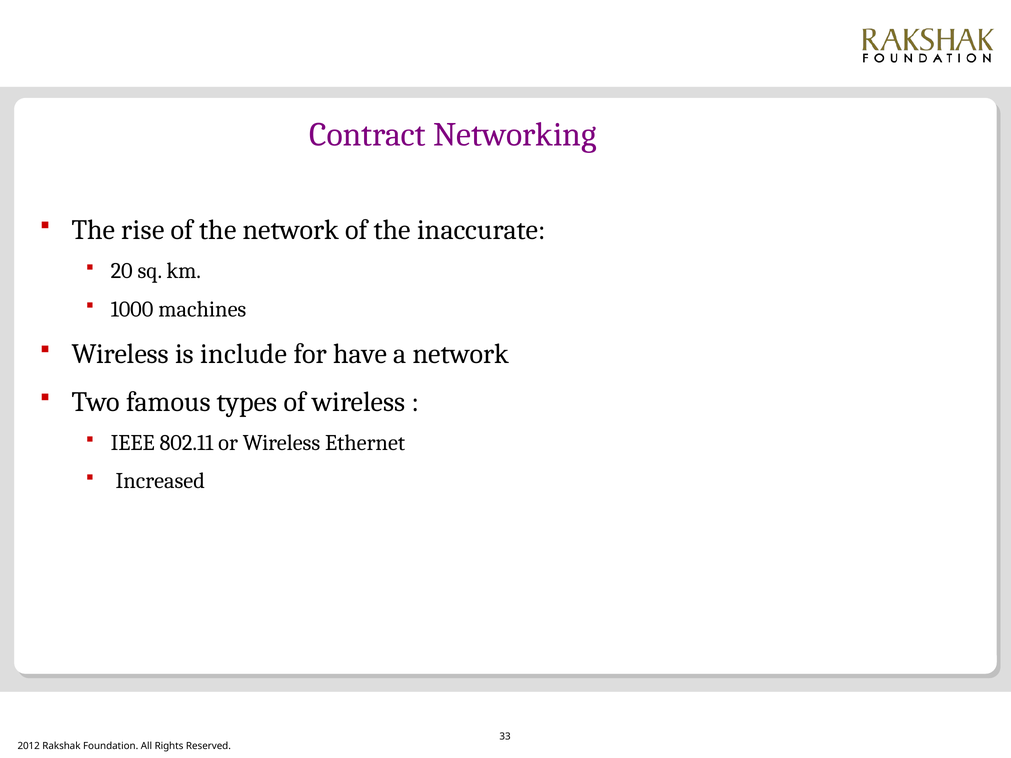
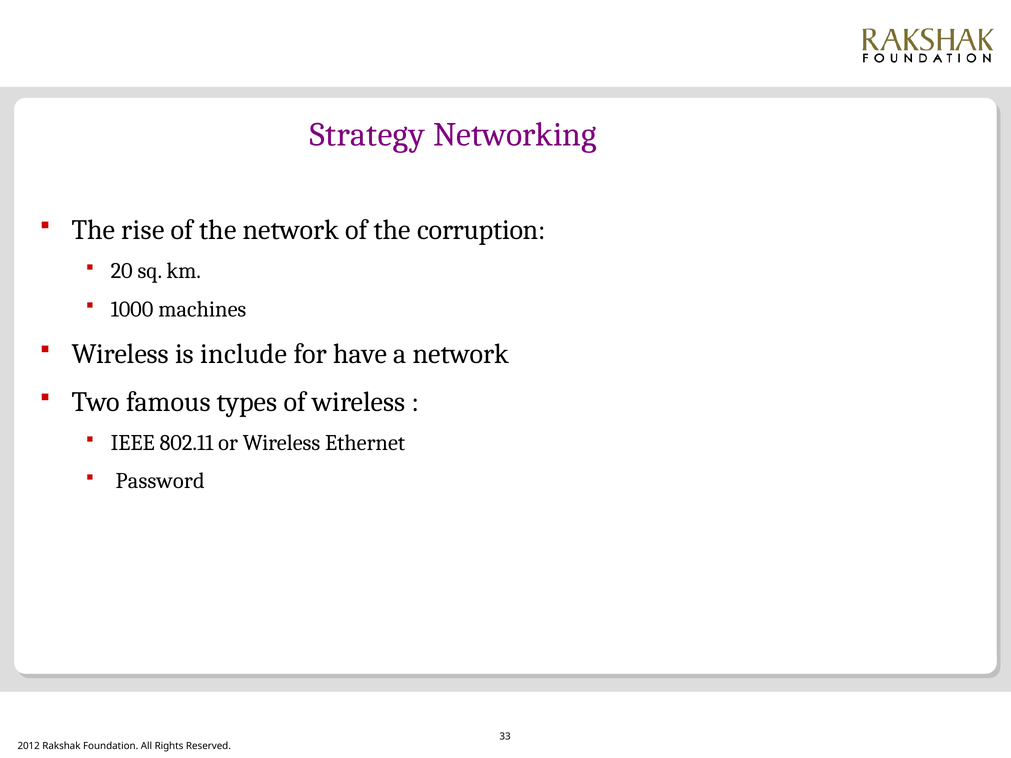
Contract: Contract -> Strategy (367, 135)
inaccurate: inaccurate -> corruption (482, 230)
Increased: Increased -> Password (160, 481)
